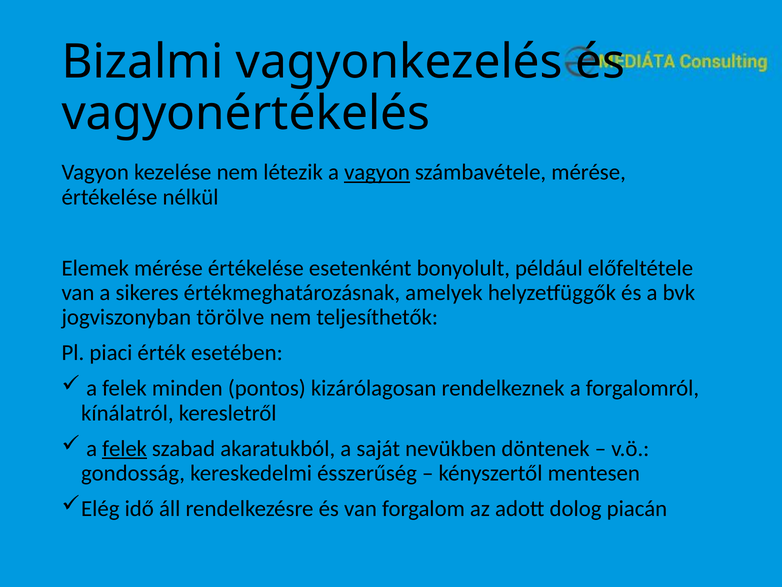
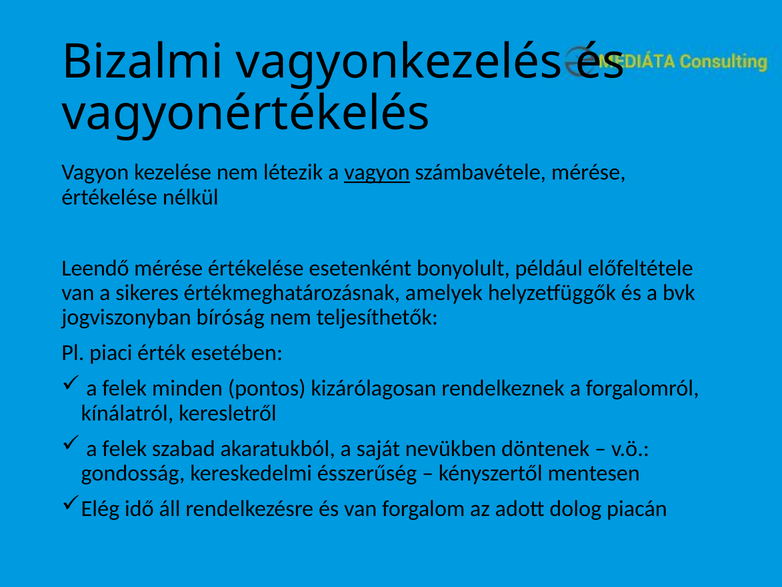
Elemek: Elemek -> Leendő (95, 268)
törölve: törölve -> bíróság (230, 317)
felek underline: present -> none (125, 448)
